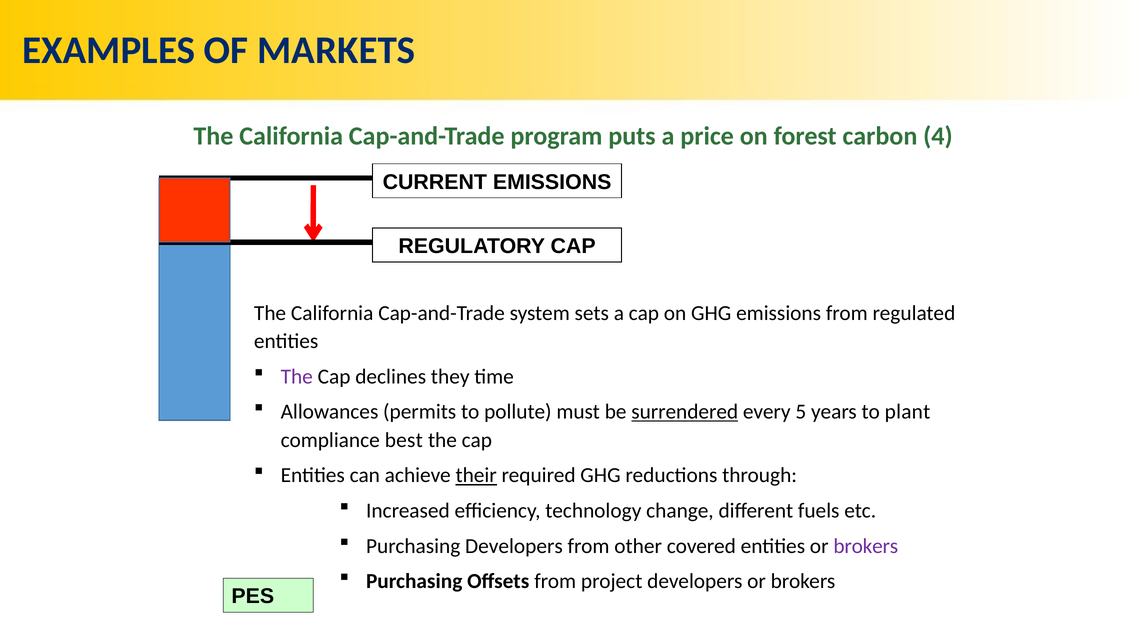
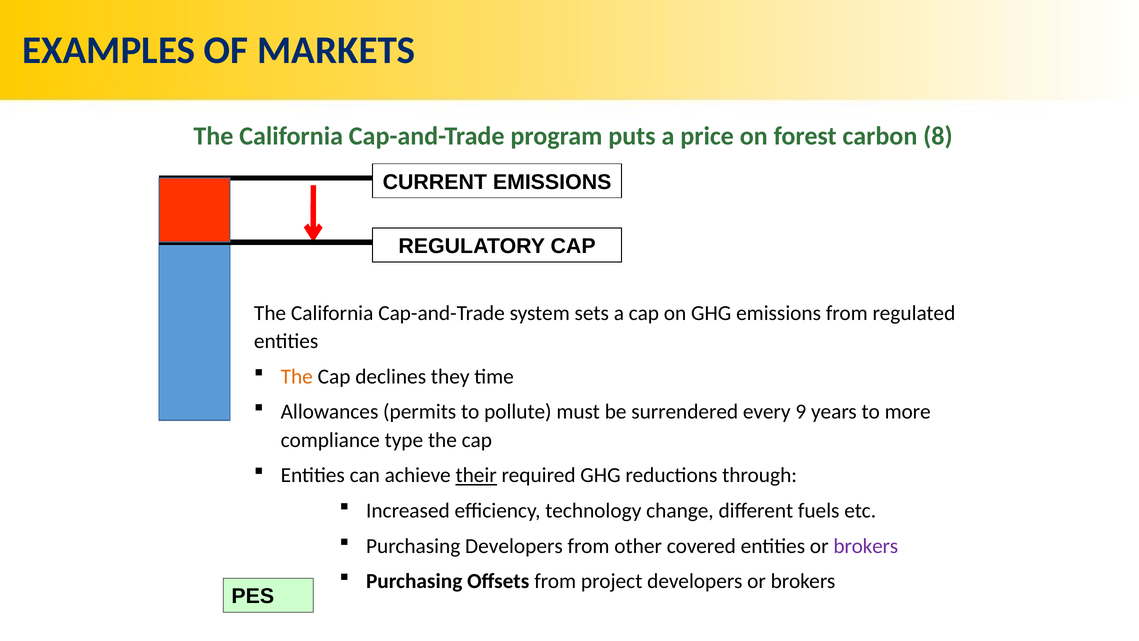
4: 4 -> 8 (938, 136)
The colour: purple -> orange (297, 376)
surrendered underline: present -> none (685, 412)
5: 5 -> 9 (801, 412)
plant: plant -> more (908, 412)
best: best -> type (404, 440)
